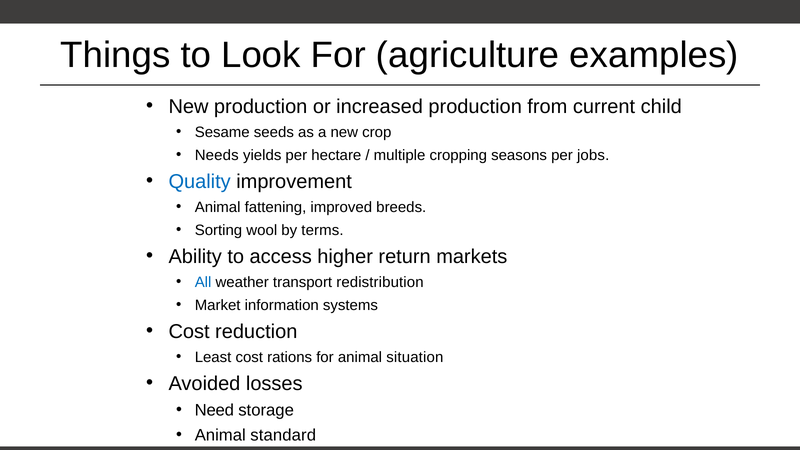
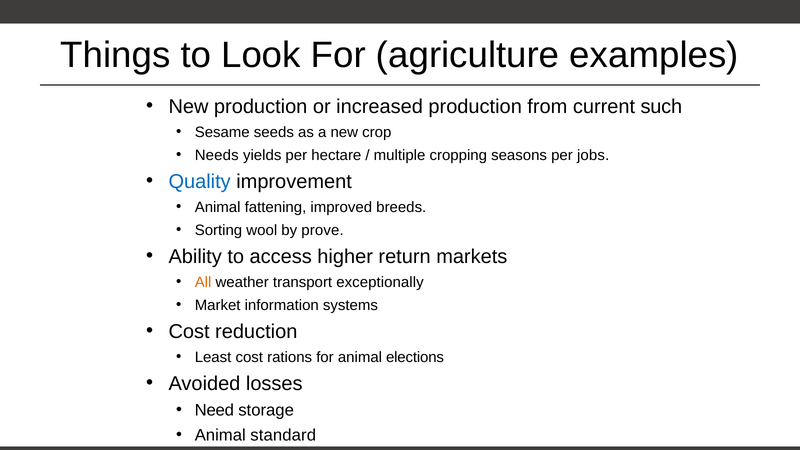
child: child -> such (661, 106)
terms: terms -> prove (323, 230)
All colour: blue -> orange (203, 282)
redistribution: redistribution -> exceptionally (380, 282)
situation: situation -> elections (415, 357)
